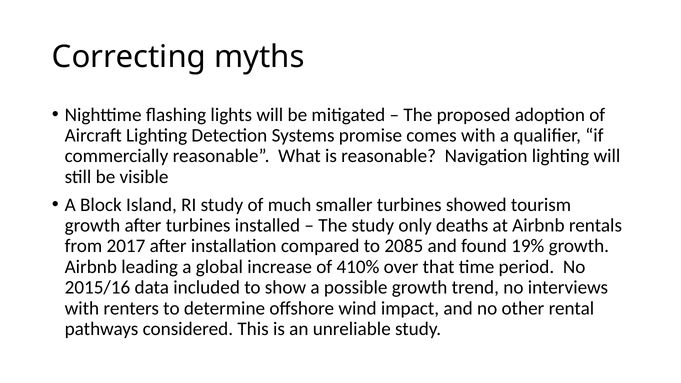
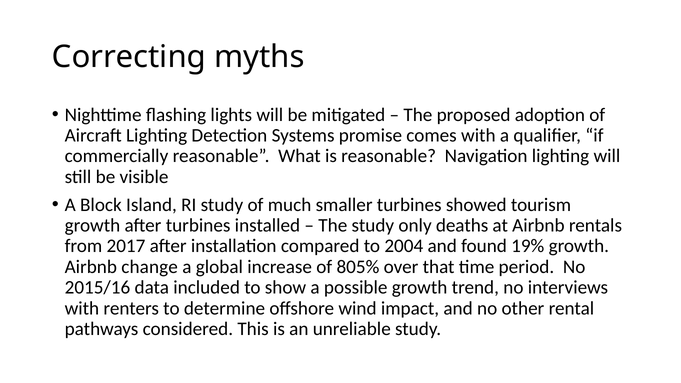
2085: 2085 -> 2004 (404, 246)
leading: leading -> change (150, 267)
410%: 410% -> 805% (358, 267)
